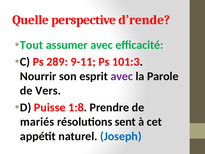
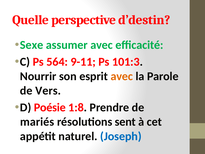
d’rende: d’rende -> d’destin (144, 20)
Tout: Tout -> Sexe (32, 45)
289: 289 -> 564 (57, 62)
avec colour: purple -> orange (122, 76)
Puisse: Puisse -> Poésie (50, 107)
